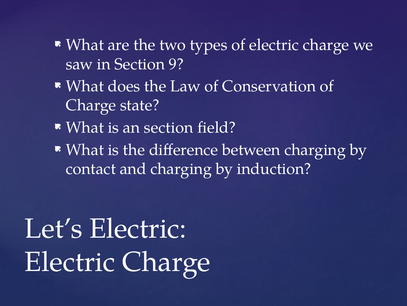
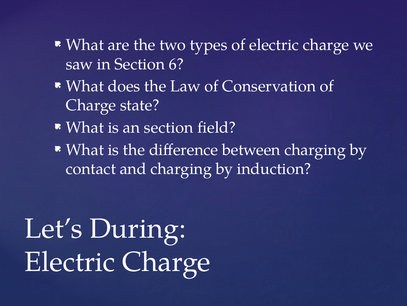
9: 9 -> 6 (176, 64)
Let’s Electric: Electric -> During (138, 228)
